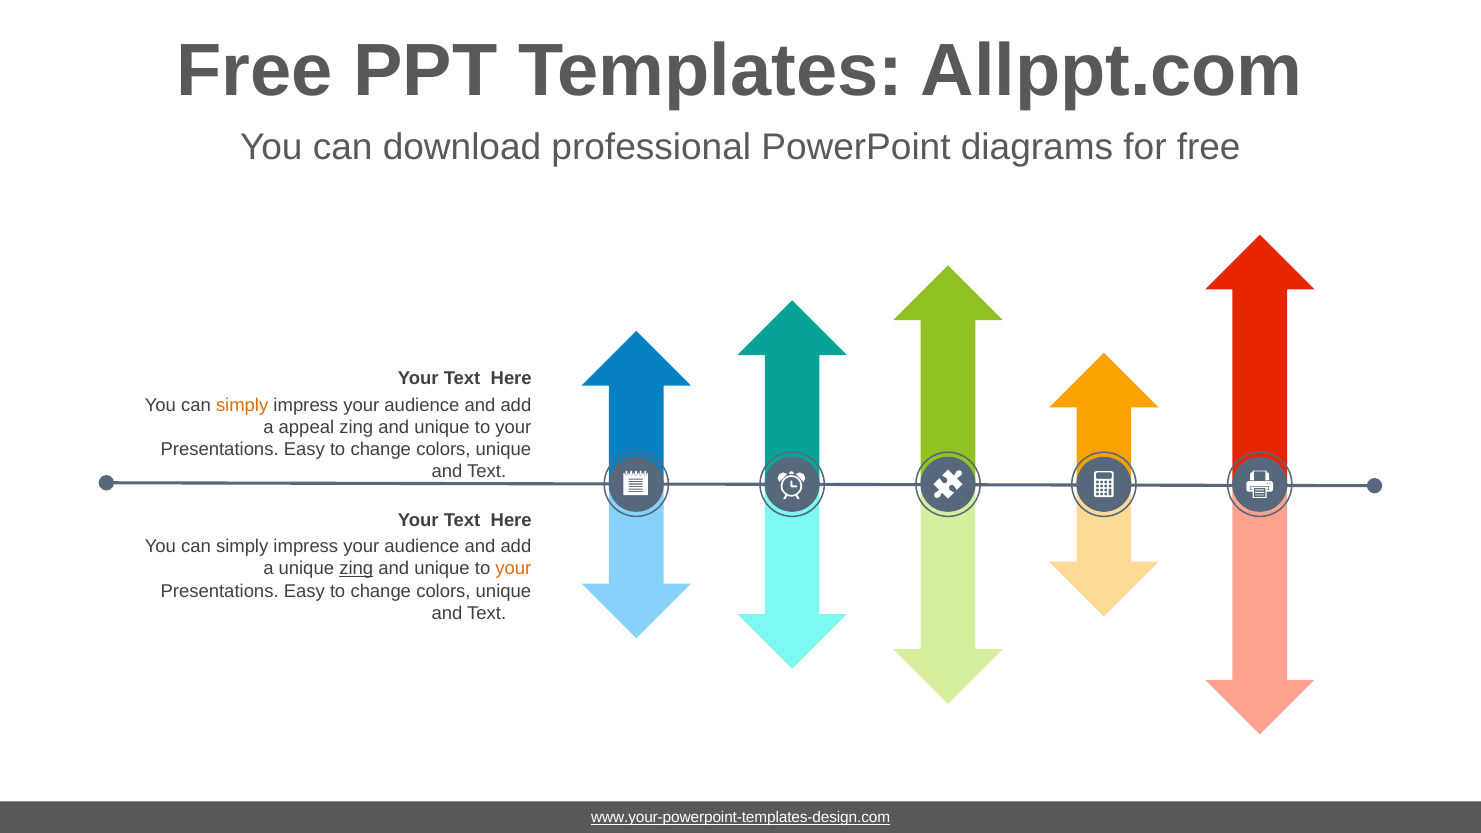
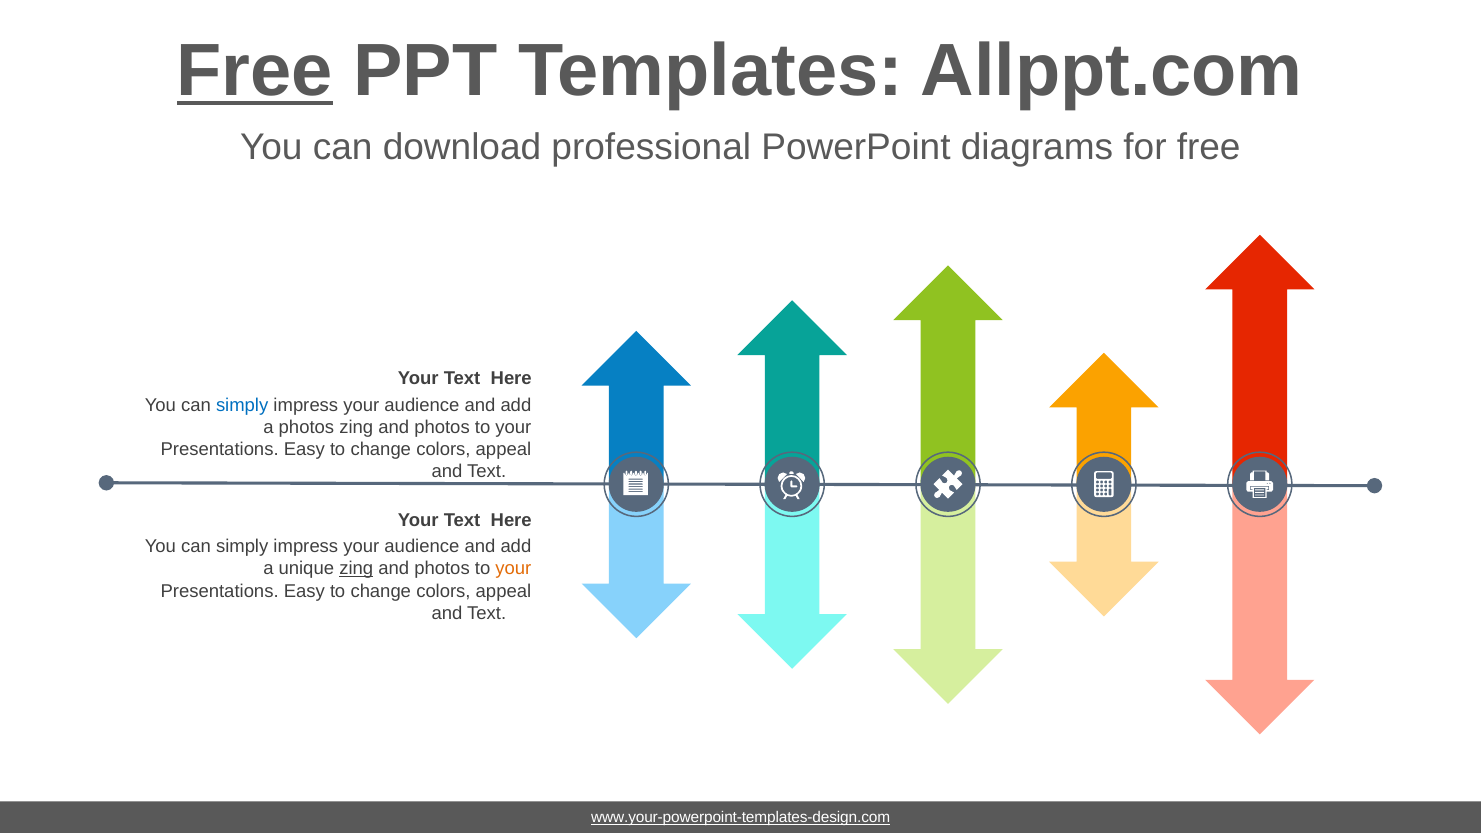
Free underline: none -> present (255, 71)
simply colour: orange -> blue (242, 405)
a appeal: appeal -> photos (306, 427)
unique: unique -> photos (442, 427)
unique: unique -> appeal (503, 450)
unique: unique -> photos (442, 569)
unique: unique -> appeal (503, 591)
